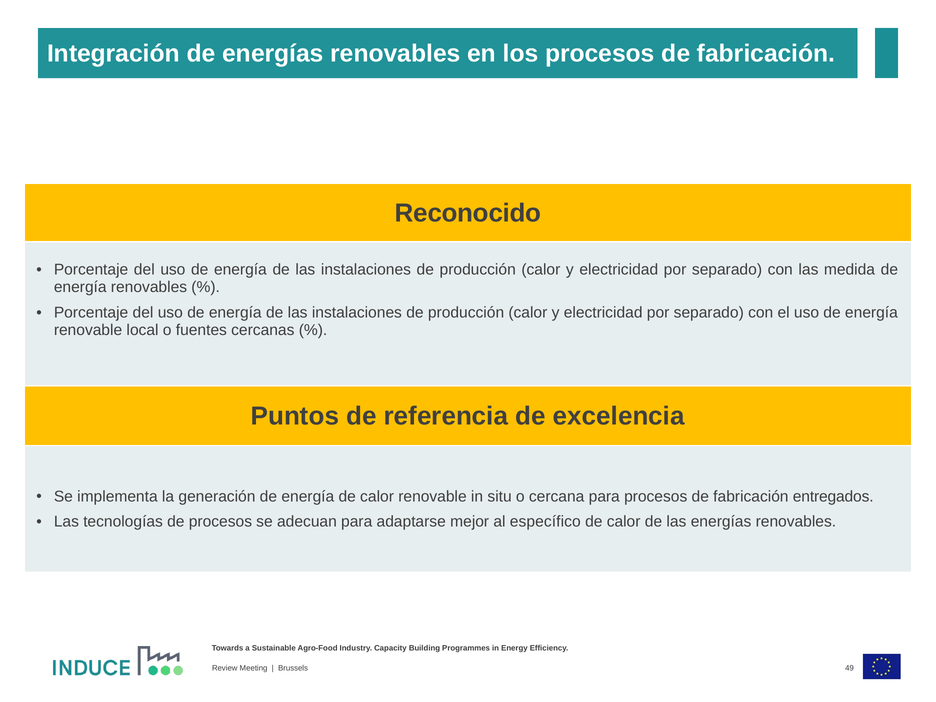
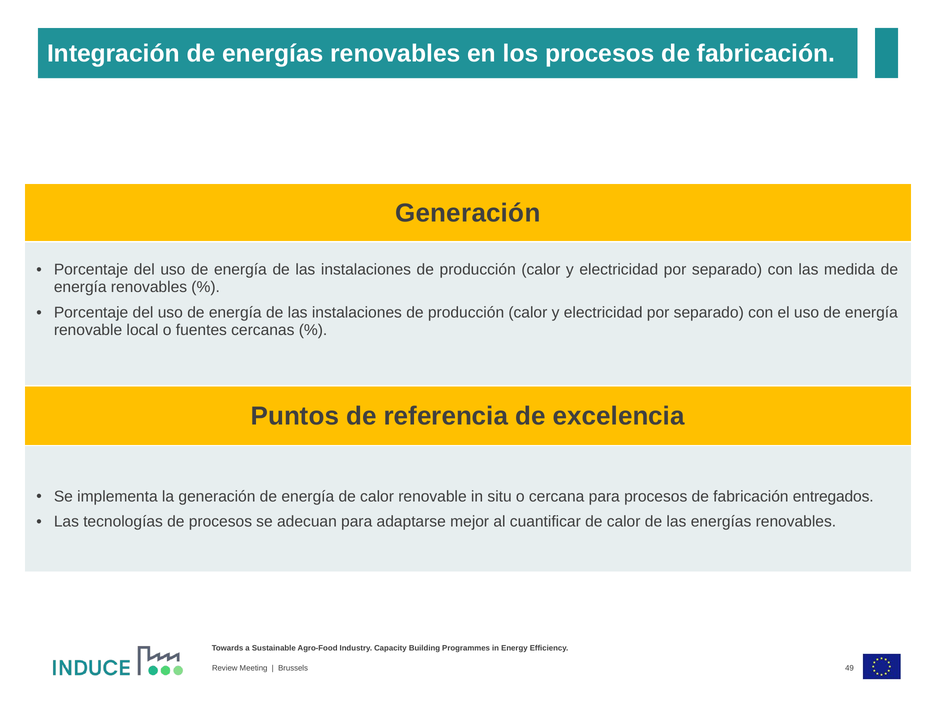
Reconocido: Reconocido -> Generación (468, 213)
específico: específico -> cuantificar (545, 522)
